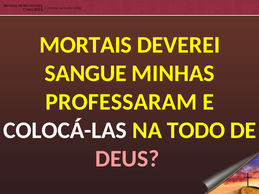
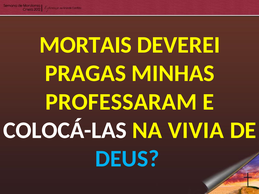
SANGUE: SANGUE -> PRAGAS (85, 73)
TODO: TODO -> VIVIA (196, 130)
DEUS colour: pink -> light blue (127, 159)
